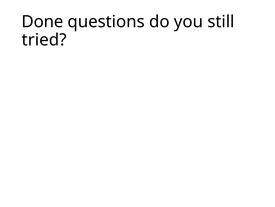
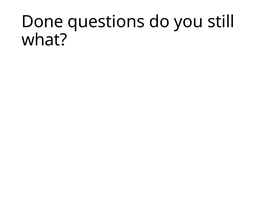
tried: tried -> what (44, 40)
